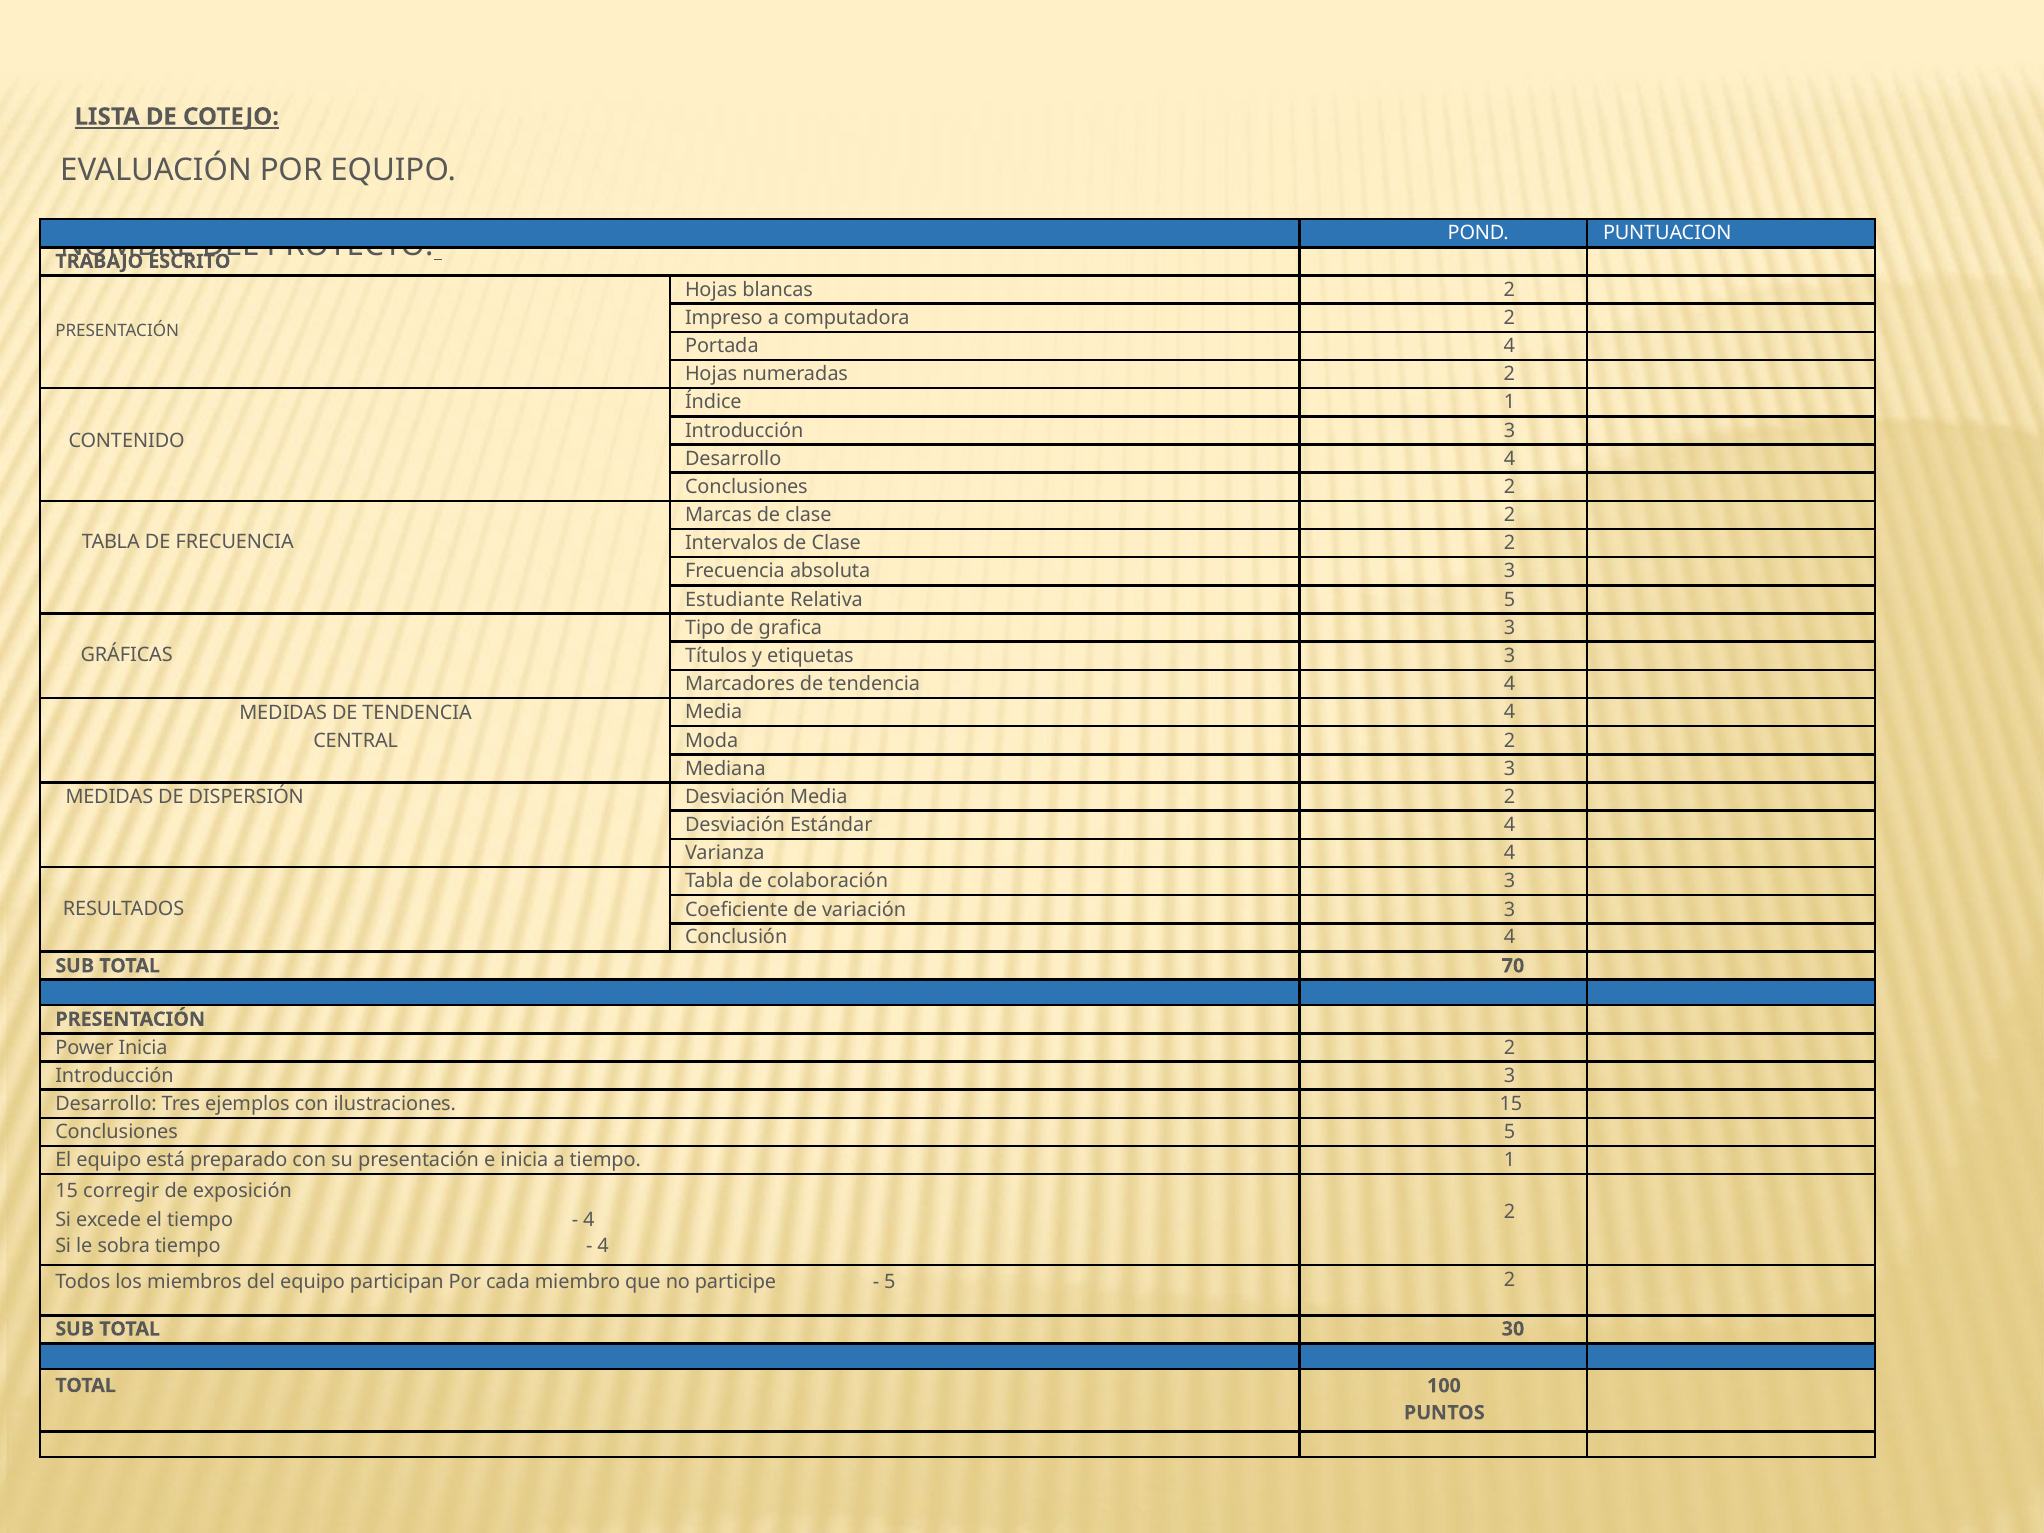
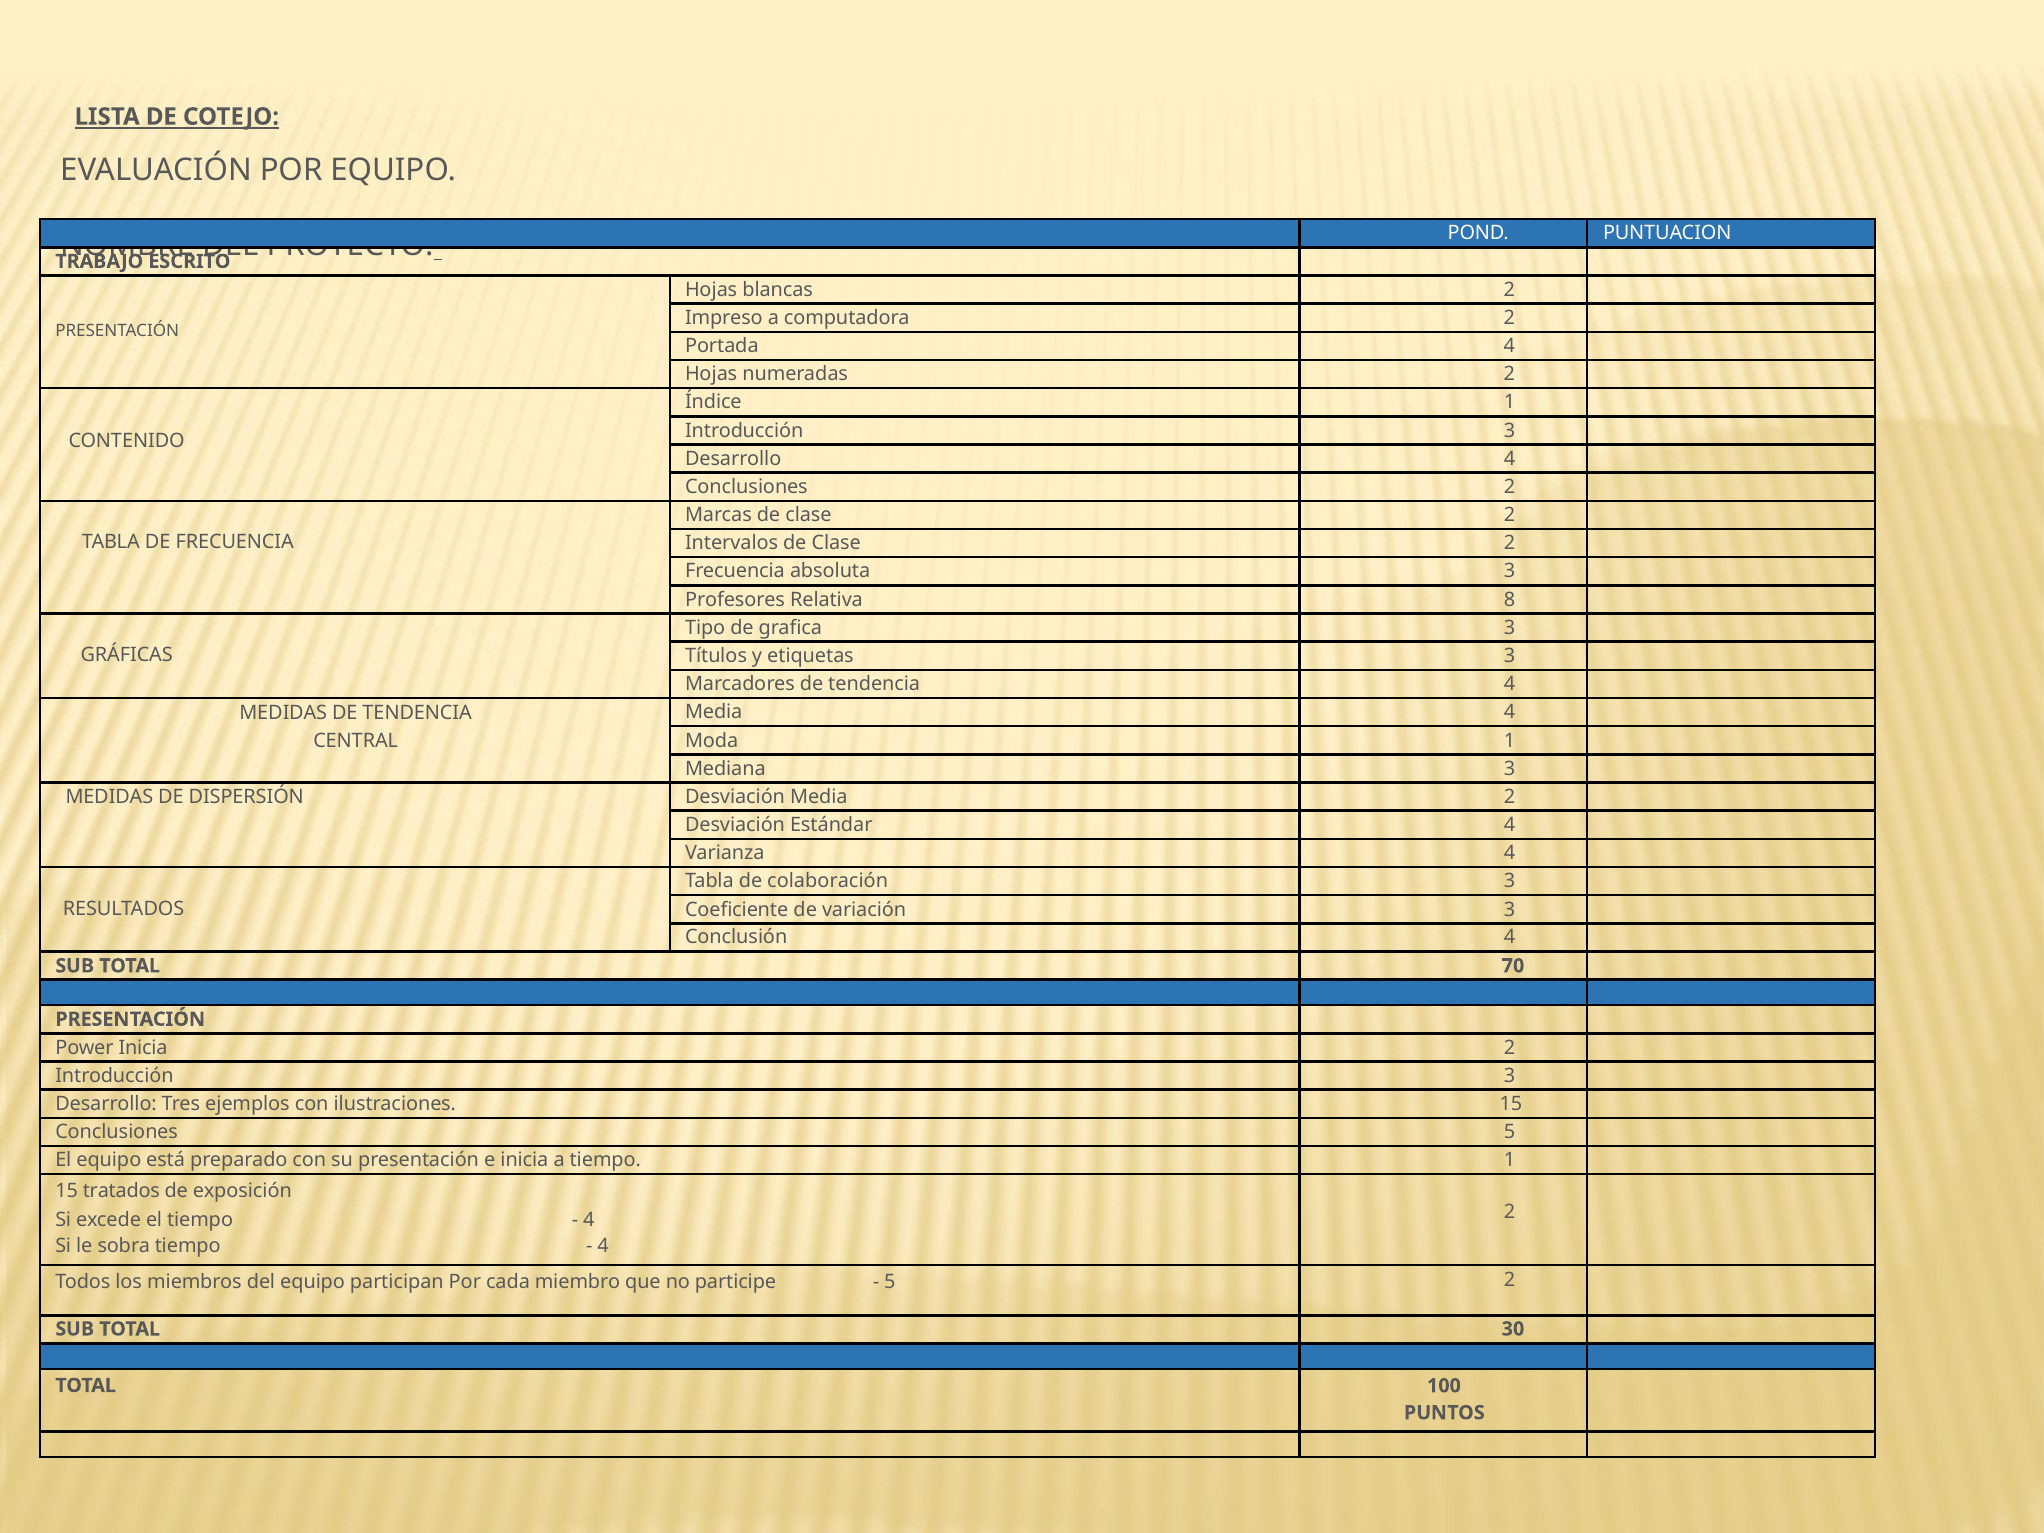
Estudiante: Estudiante -> Profesores (735, 600)
Relativa 5: 5 -> 8 (1510, 600)
Moda 2: 2 -> 1 (1510, 741)
corregir: corregir -> tratados (121, 1190)
